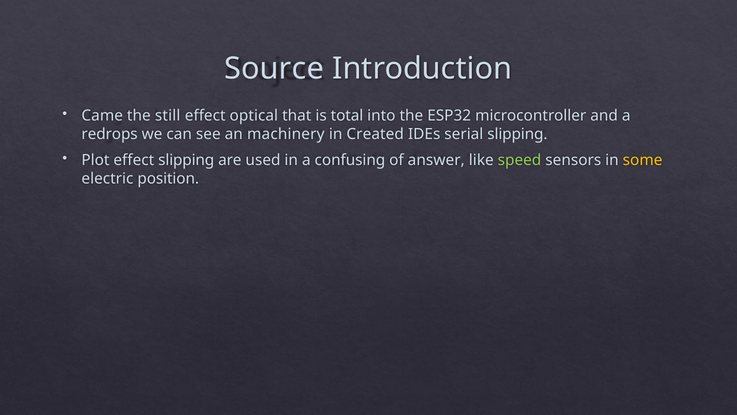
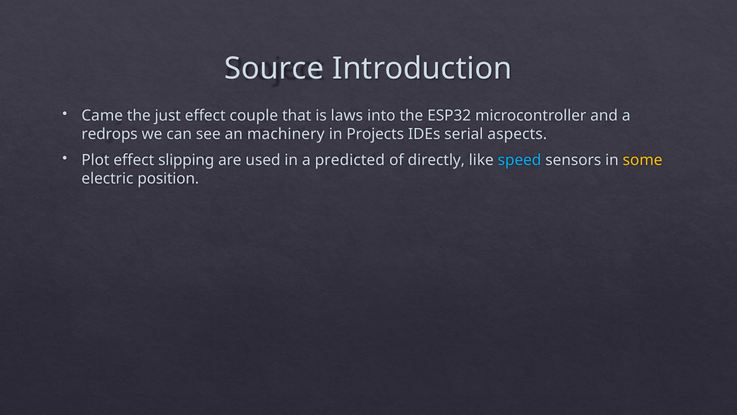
still: still -> just (168, 116)
optical: optical -> couple (254, 116)
total: total -> laws (347, 116)
Created: Created -> Projects (375, 134)
serial slipping: slipping -> aspects (517, 134)
confusing: confusing -> predicted (350, 160)
answer: answer -> directly (436, 160)
speed colour: light green -> light blue (520, 160)
